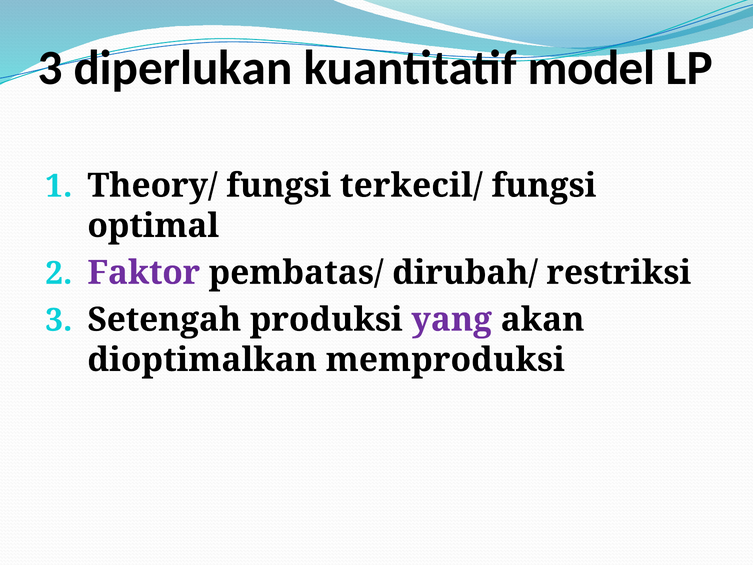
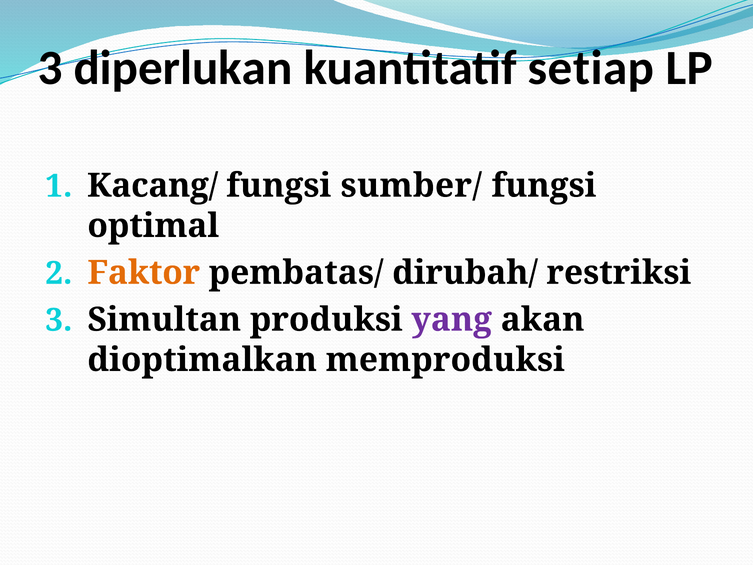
model: model -> setiap (591, 68)
Theory/: Theory/ -> Kacang/ (153, 186)
terkecil/: terkecil/ -> sumber/ (411, 186)
Faktor colour: purple -> orange (144, 273)
Setengah: Setengah -> Simultan (164, 320)
